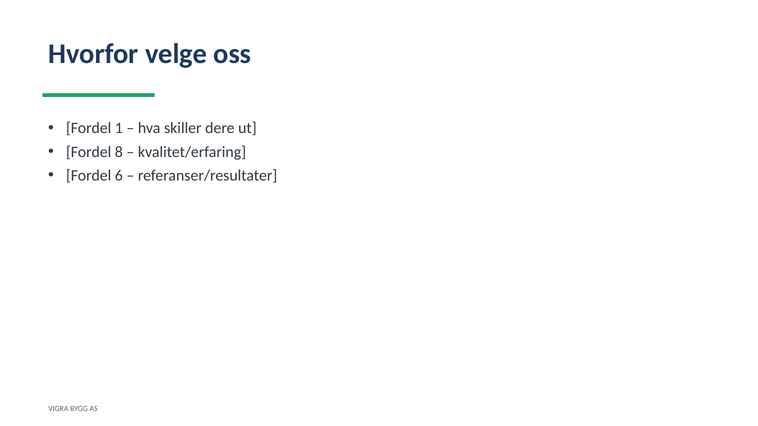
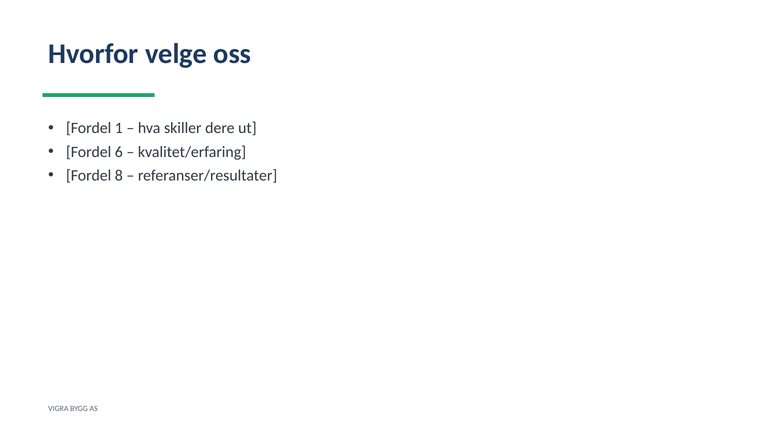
8: 8 -> 6 (119, 152)
6: 6 -> 8 (119, 176)
